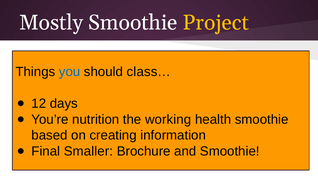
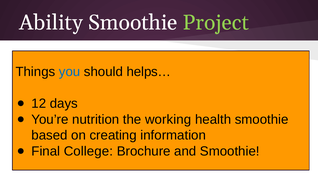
Mostly: Mostly -> Ability (51, 23)
Project colour: yellow -> light green (216, 23)
class…: class… -> helps… (149, 72)
Smaller: Smaller -> College (88, 151)
